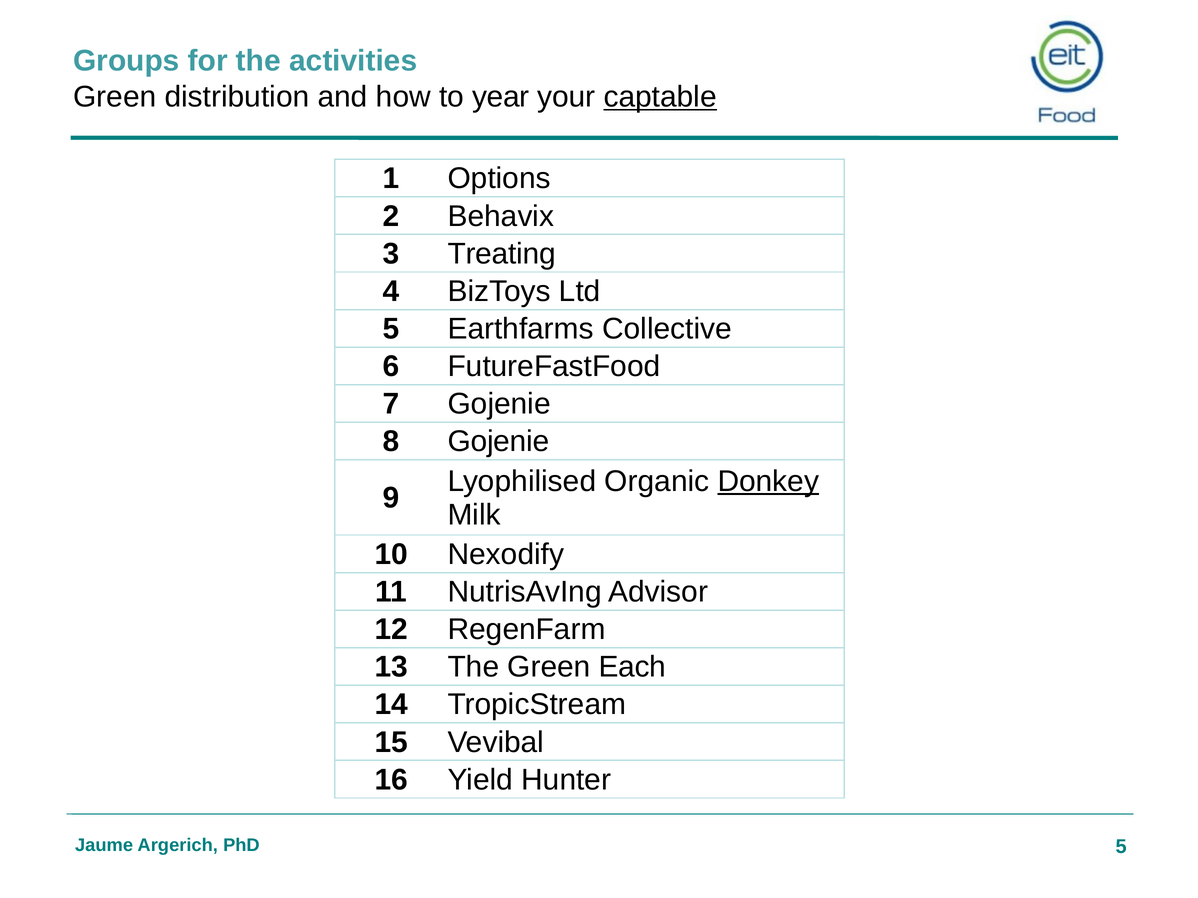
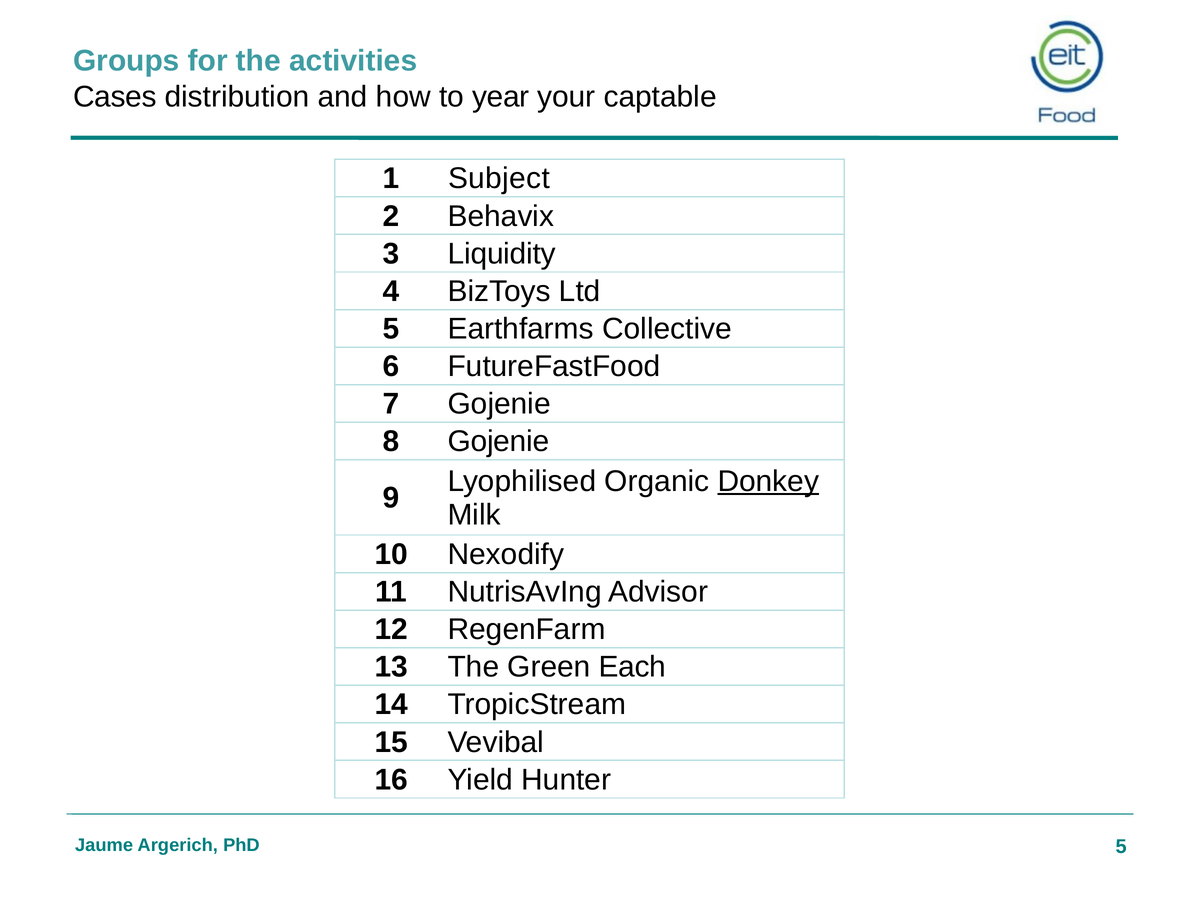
Green: Green -> Cases (115, 97)
captable underline: present -> none (660, 97)
Options: Options -> Subject (499, 179)
Treating: Treating -> Liquidity (502, 254)
